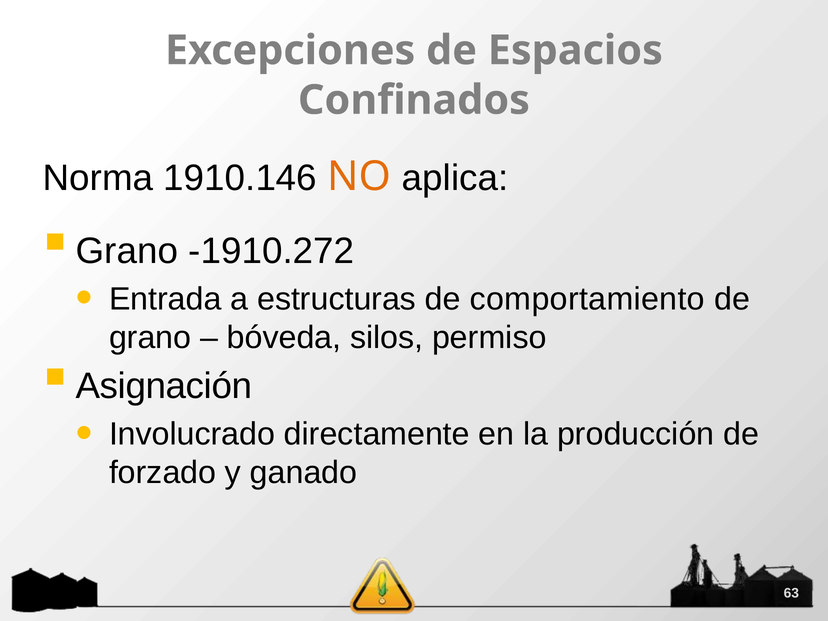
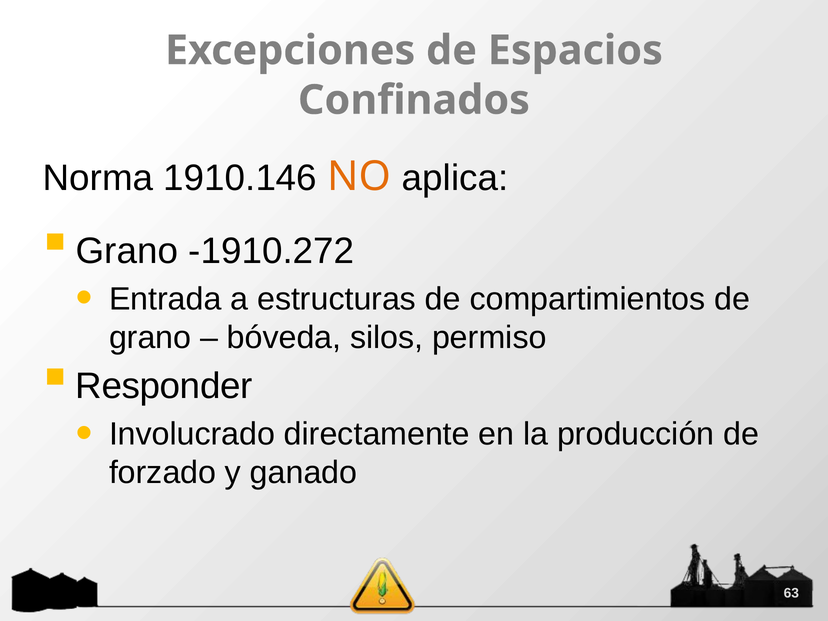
comportamiento: comportamiento -> compartimientos (587, 299)
Asignación: Asignación -> Responder (164, 386)
